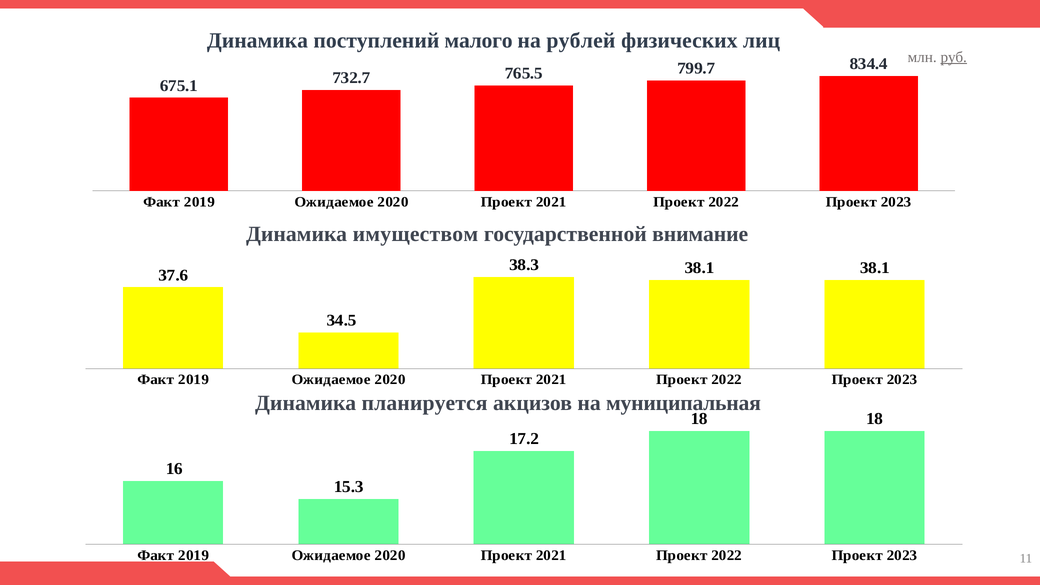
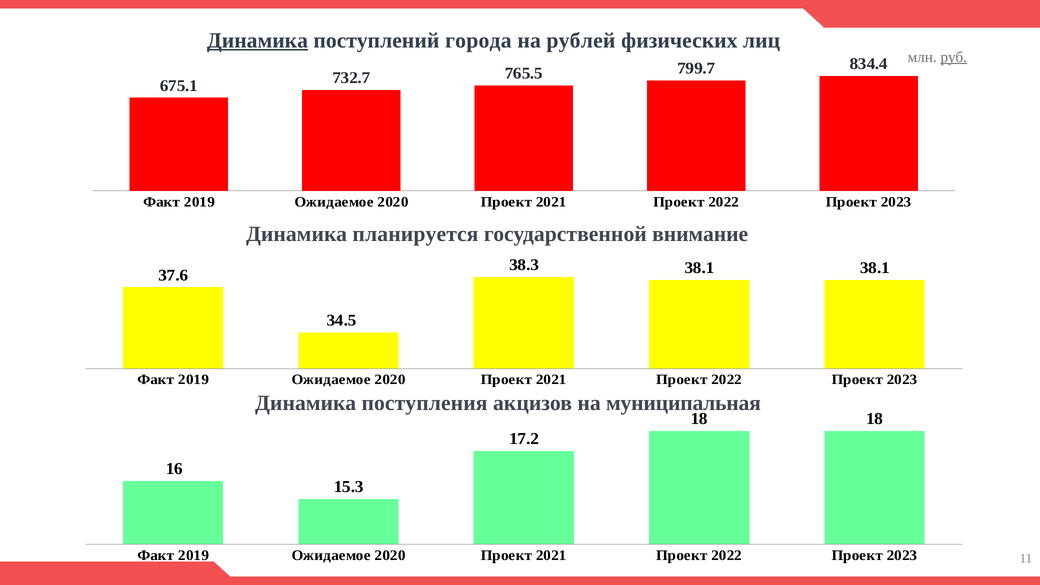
Динамика underline: none -> present (257, 40)
малого: малого -> города (478, 40)
имуществом: имуществом -> планируется (415, 234)
планируется: планируется -> поступления (425, 403)
